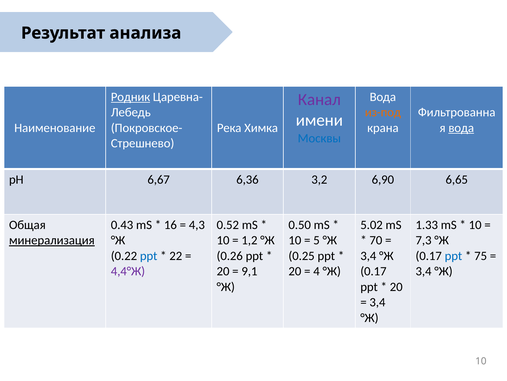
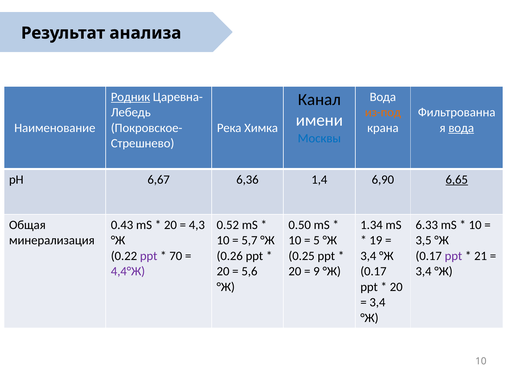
Канал colour: purple -> black (319, 99)
3,2: 3,2 -> 1,4 (319, 179)
6,65 underline: none -> present (457, 179)
16: 16 -> 20 (170, 224)
5.02: 5.02 -> 1.34 (372, 224)
1.33: 1.33 -> 6.33 (427, 224)
минерализация underline: present -> none (52, 240)
1,2: 1,2 -> 5,7 (249, 240)
70: 70 -> 19 (376, 240)
7,3: 7,3 -> 3,5 (424, 240)
ppt colour: blue -> purple (149, 255)
22: 22 -> 70 (176, 255)
ppt colour: blue -> purple (453, 255)
75: 75 -> 21 (481, 255)
9,1: 9,1 -> 5,6 (249, 271)
4: 4 -> 9 (317, 271)
